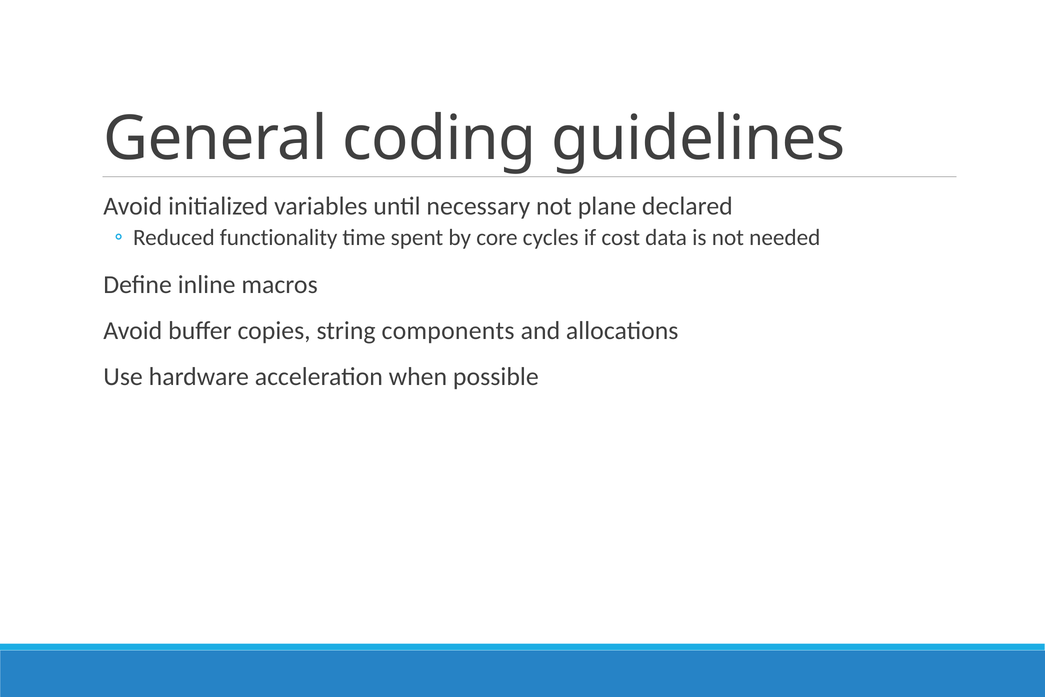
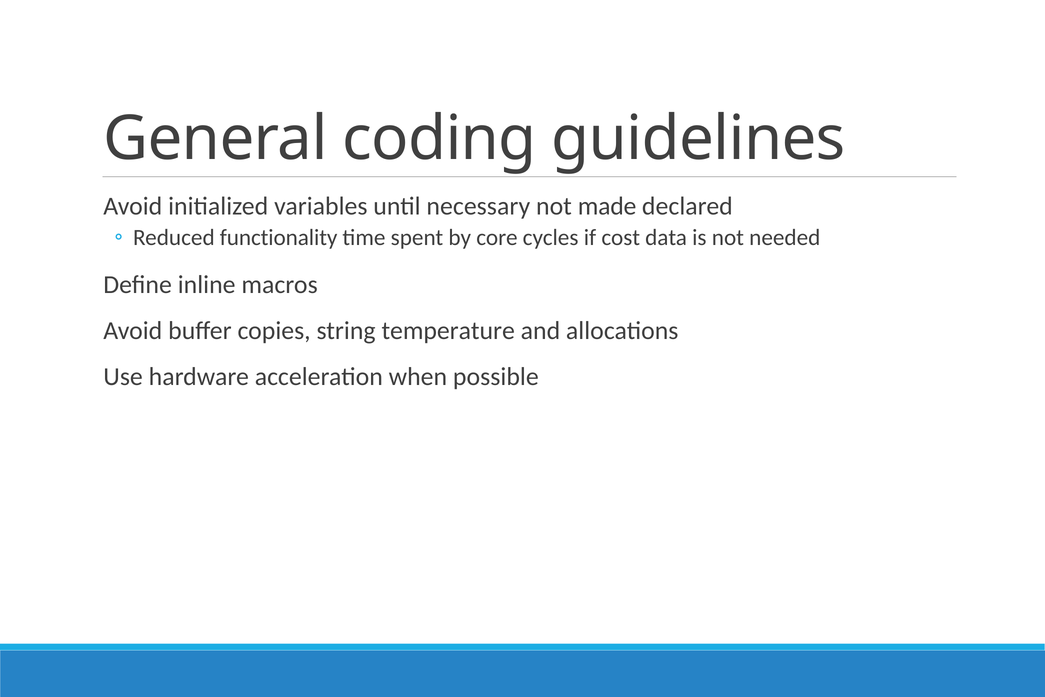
plane: plane -> made (607, 206)
components: components -> temperature (448, 331)
